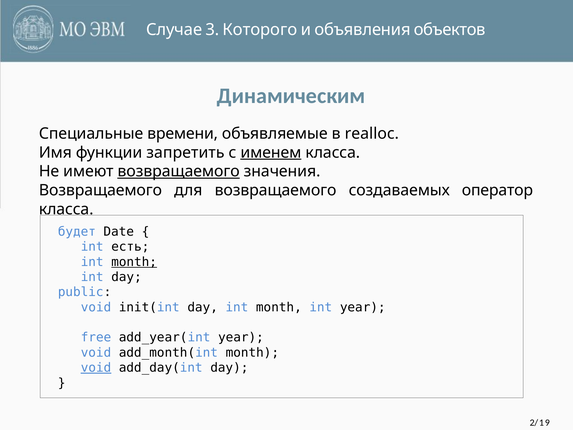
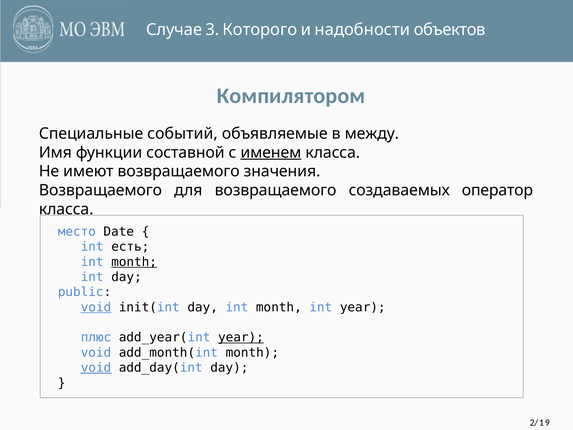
объявления: объявления -> надобности (362, 30)
Динамическим: Динамическим -> Компилятором (291, 96)
времени: времени -> событий (182, 134)
realloc: realloc -> между (372, 134)
запретить: запретить -> составной (185, 153)
возвращаемого underline: present -> none (179, 171)
будет: будет -> место (77, 232)
void underline: none -> present (96, 307)
free: free -> плюс (96, 338)
year underline: none -> present (241, 338)
